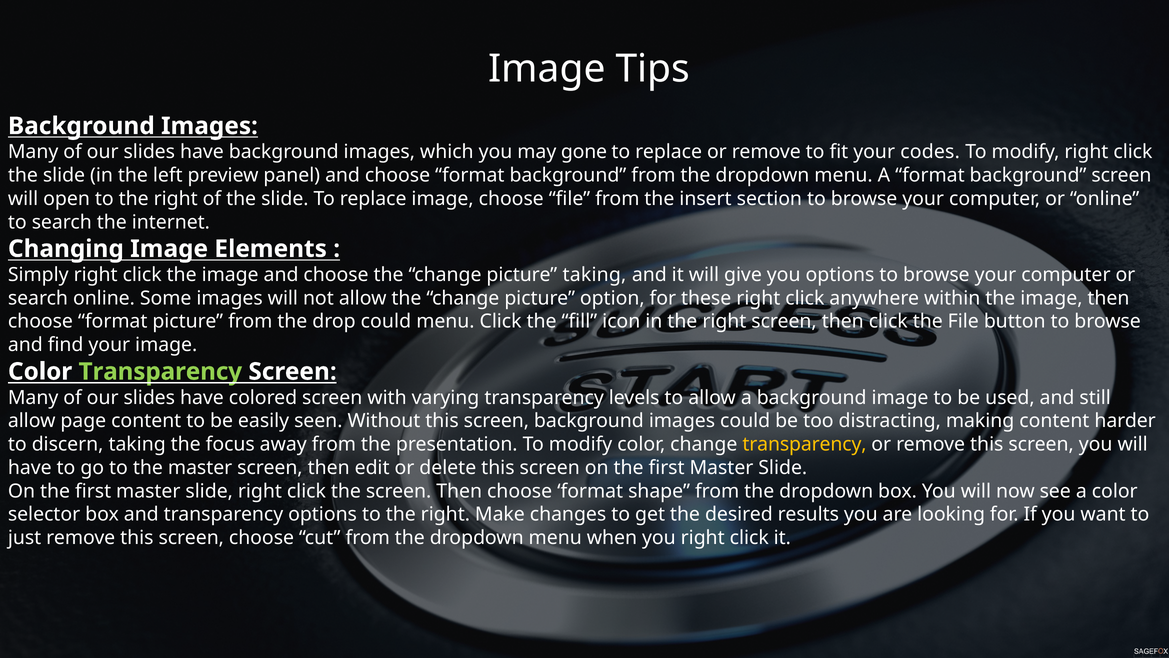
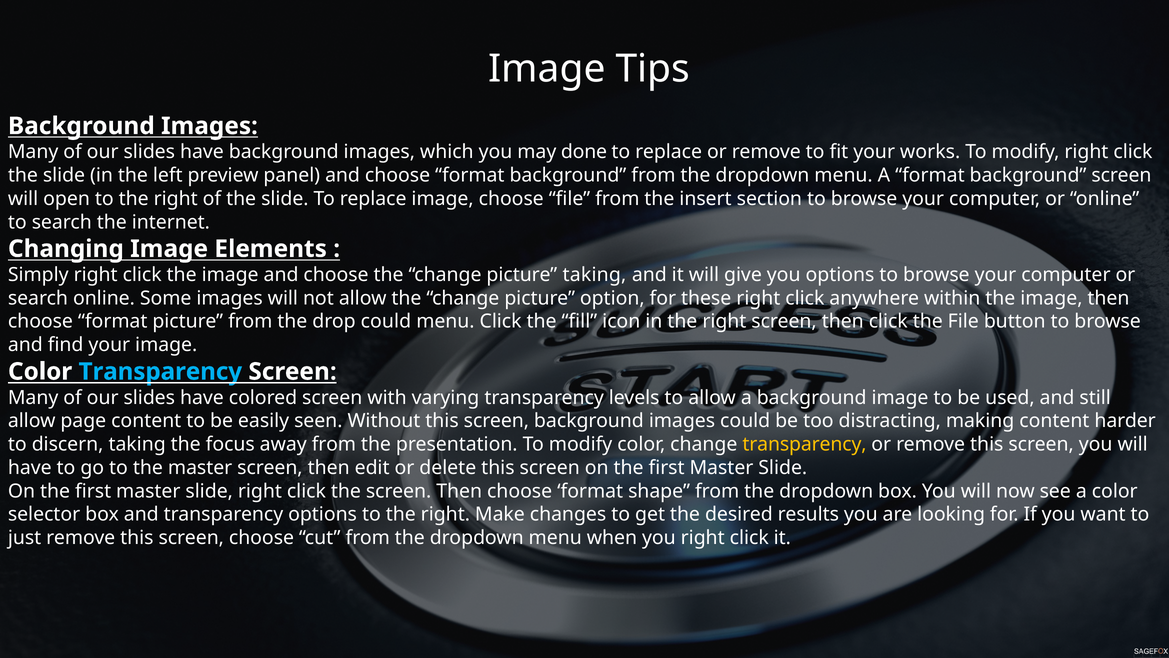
gone: gone -> done (584, 152)
codes: codes -> works (930, 152)
Transparency colour: light green -> light blue (160, 371)
